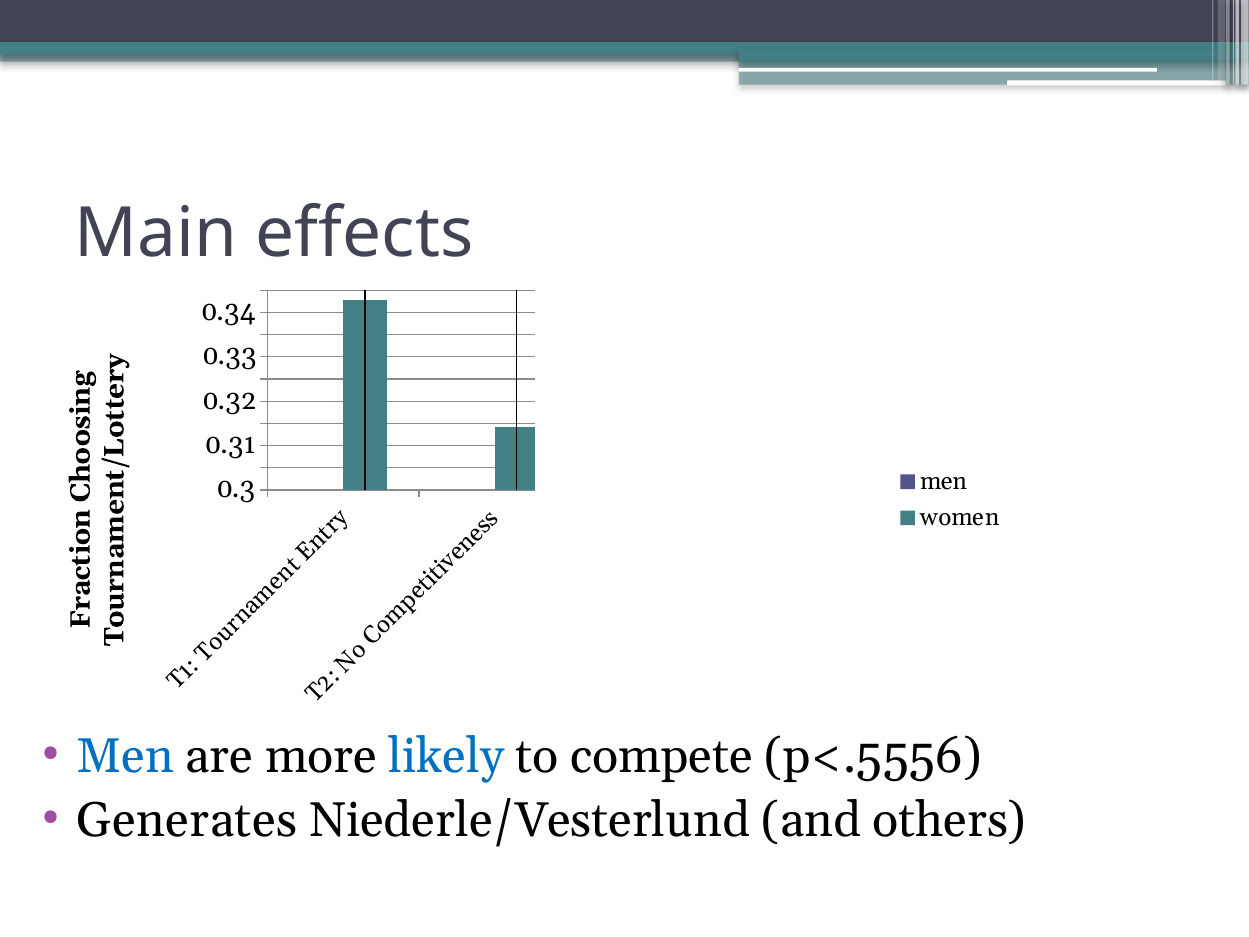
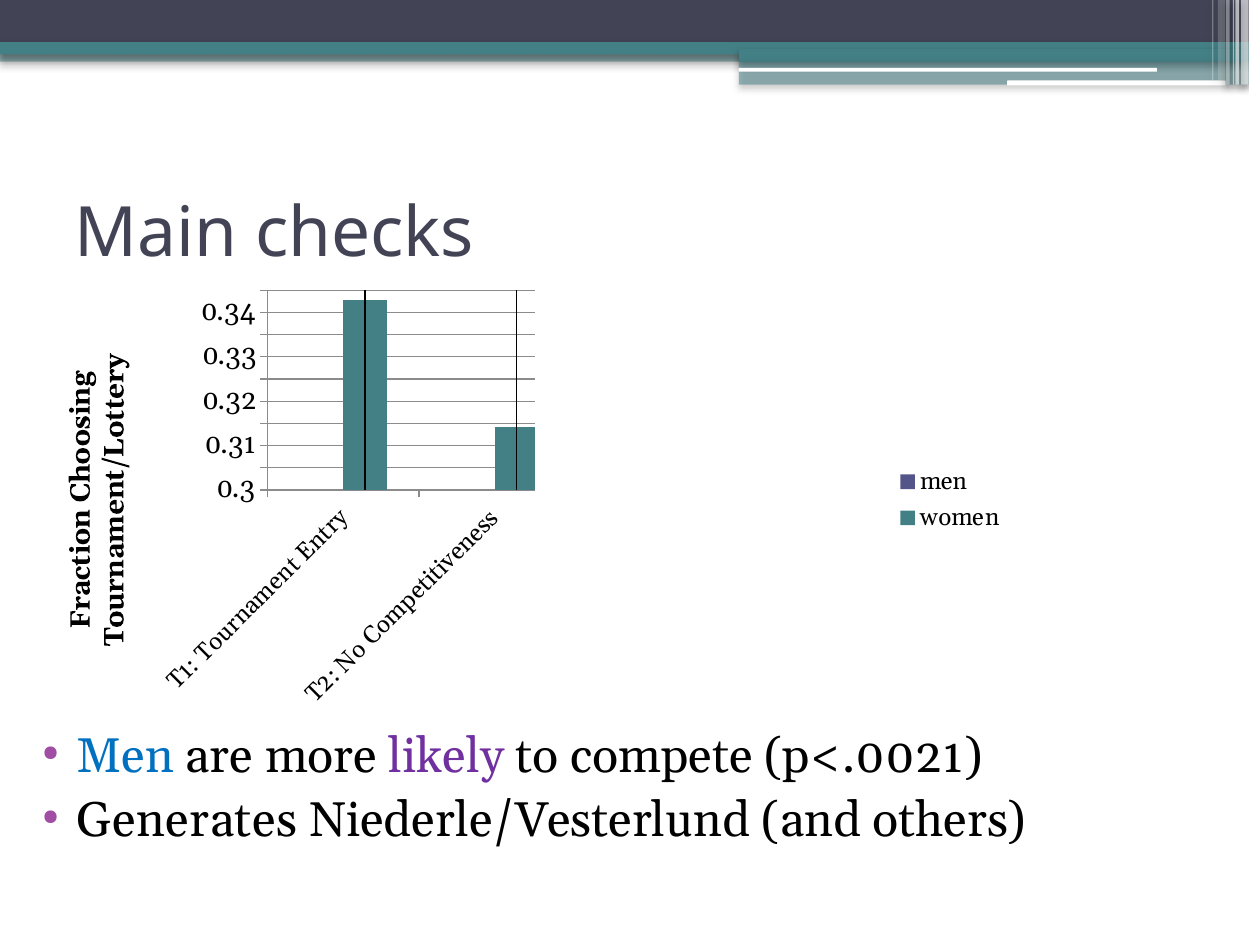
effects: effects -> checks (364, 234)
likely colour: blue -> purple (446, 757)
p<.5556: p<.5556 -> p<.0021 (873, 757)
